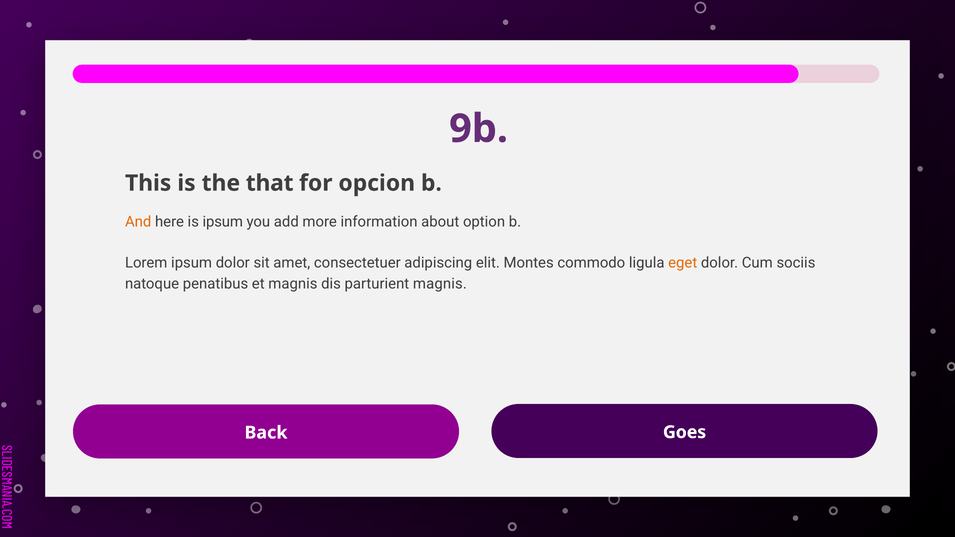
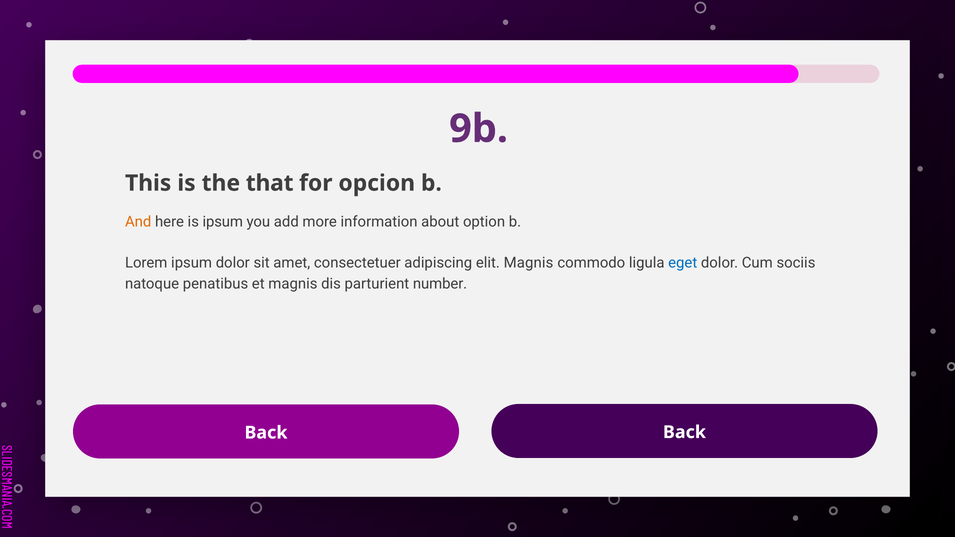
elit Montes: Montes -> Magnis (529, 263)
eget colour: orange -> blue (683, 263)
parturient magnis: magnis -> number (440, 284)
Back Goes: Goes -> Back (684, 432)
